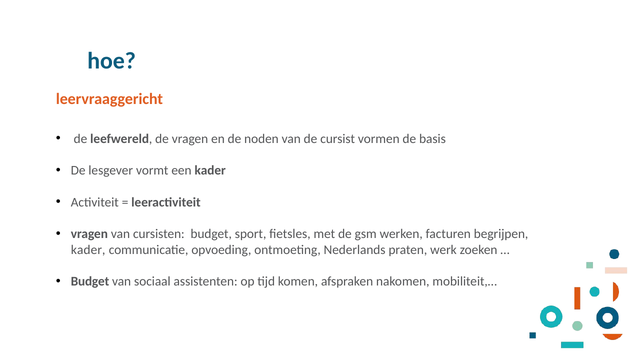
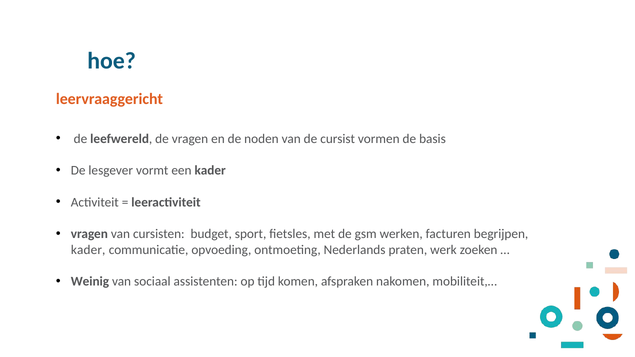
Budget: Budget -> Weinig (90, 282)
